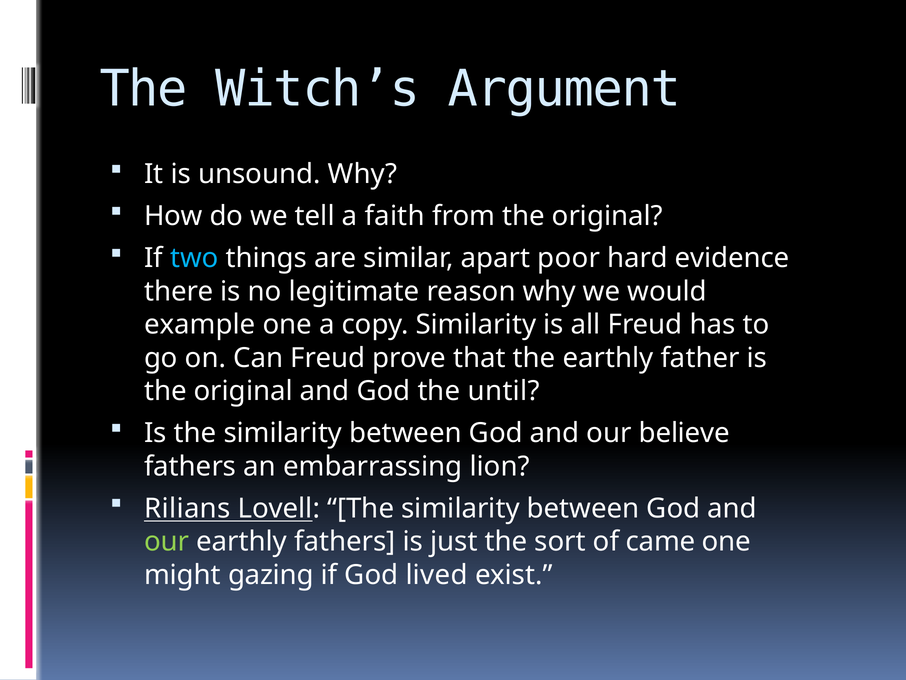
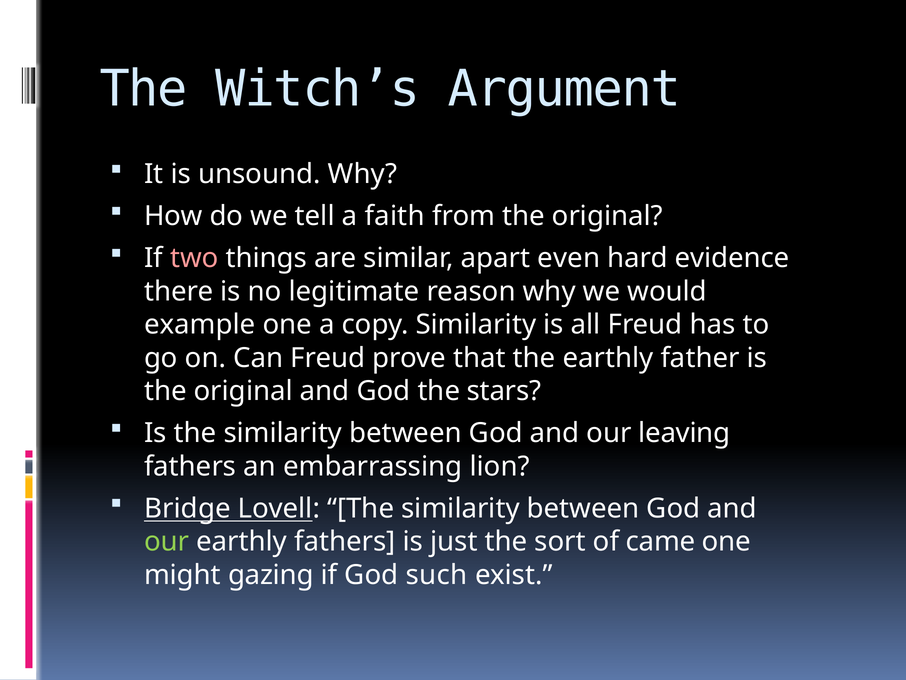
two colour: light blue -> pink (194, 258)
poor: poor -> even (569, 258)
until: until -> stars (504, 391)
believe: believe -> leaving (684, 433)
Rilians: Rilians -> Bridge (187, 508)
lived: lived -> such (437, 575)
